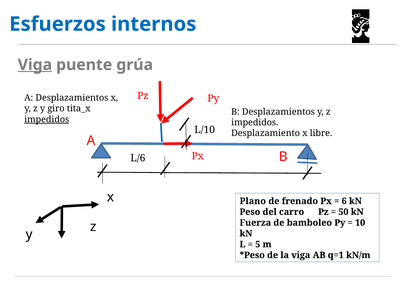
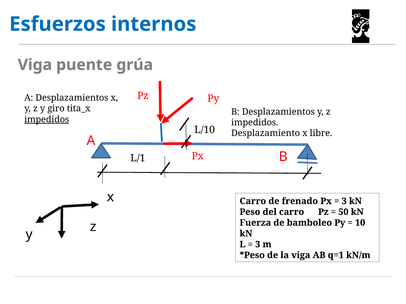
Viga underline: present -> none (35, 65)
L/6: L/6 -> L/1 (138, 158)
Plano: Plano -> Carro (253, 201)
6: 6 -> 3 (344, 201)
5: 5 -> 3 (258, 245)
